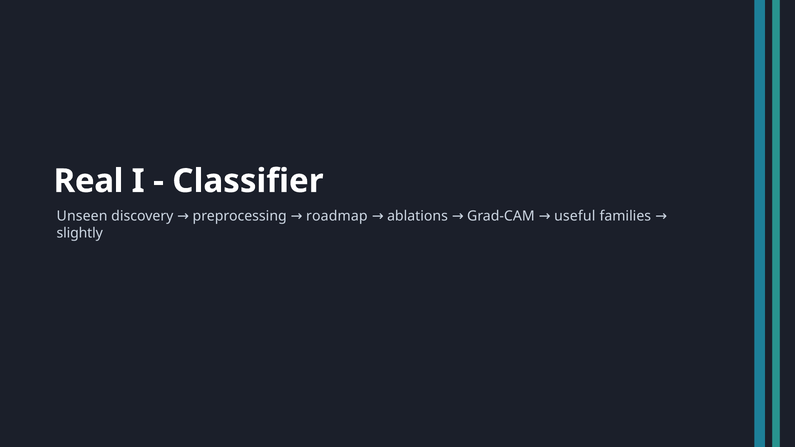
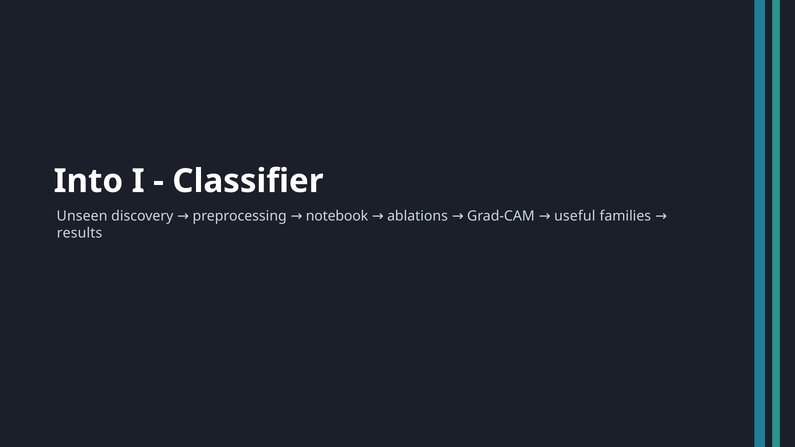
Real: Real -> Into (88, 181)
roadmap: roadmap -> notebook (337, 216)
slightly: slightly -> results (80, 233)
